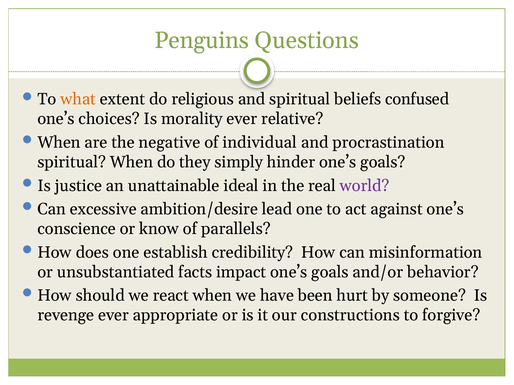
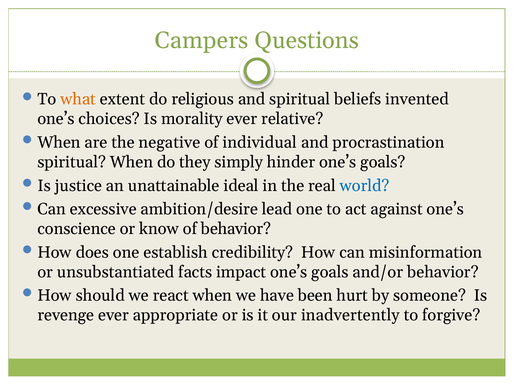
Penguins: Penguins -> Campers (202, 40)
confused: confused -> invented (417, 99)
world colour: purple -> blue (365, 186)
of parallels: parallels -> behavior (236, 229)
constructions: constructions -> inadvertently (350, 316)
